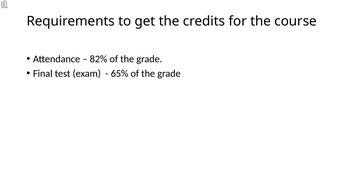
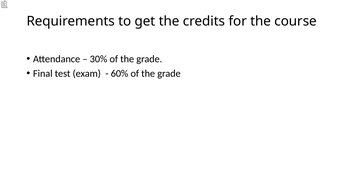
82%: 82% -> 30% (99, 59)
65%: 65% -> 60% (120, 73)
